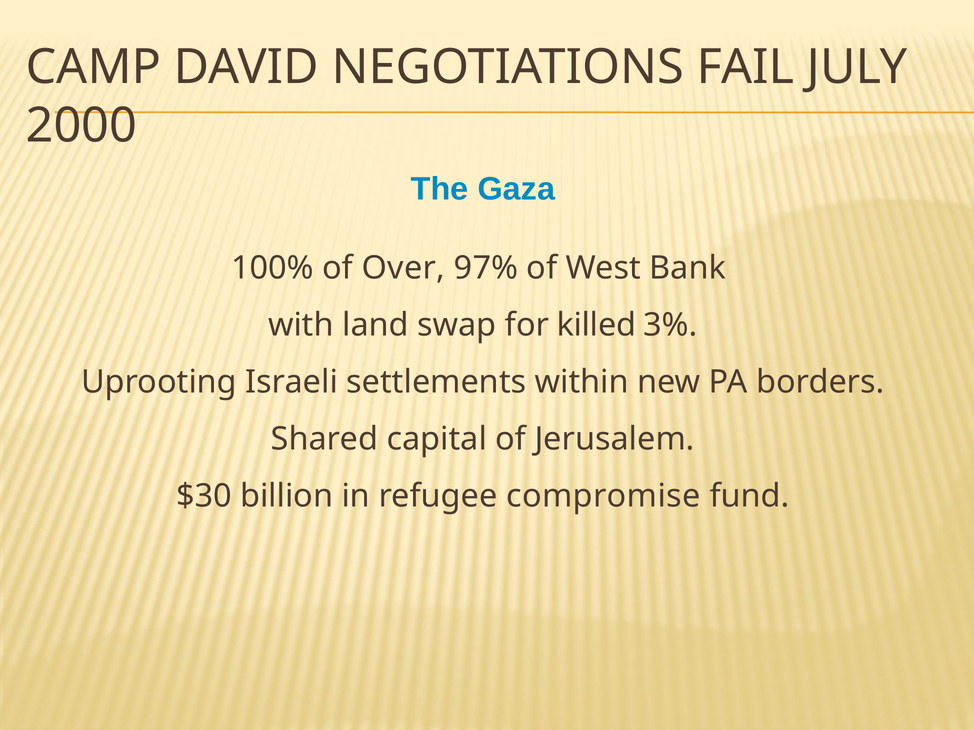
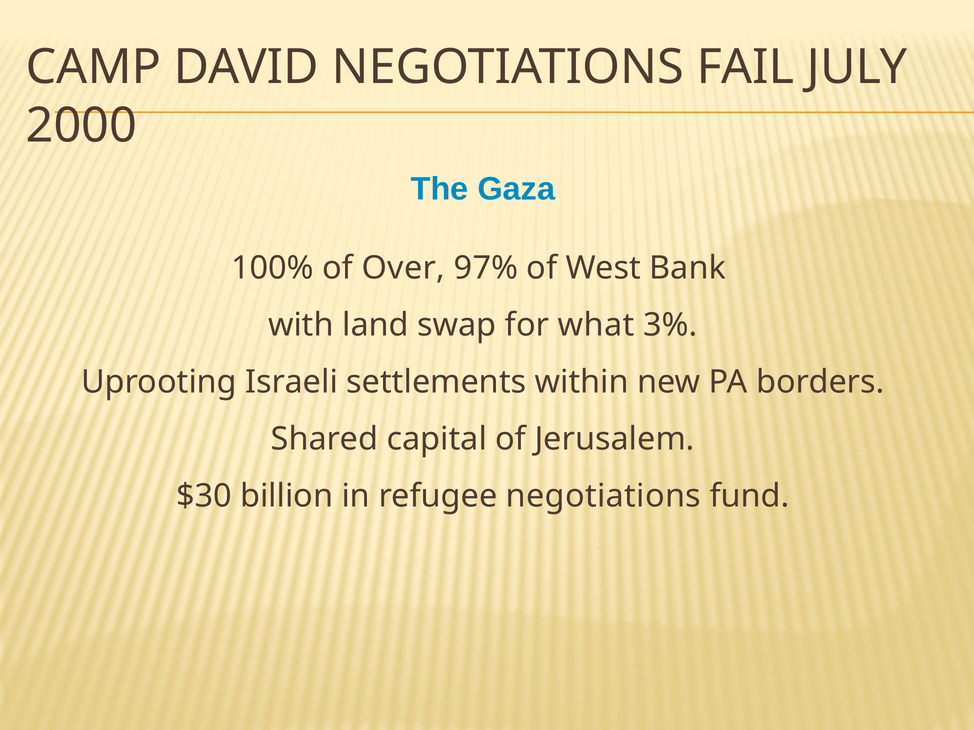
killed: killed -> what (596, 325)
refugee compromise: compromise -> negotiations (603, 497)
